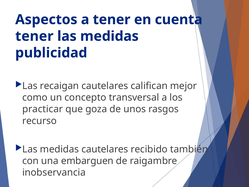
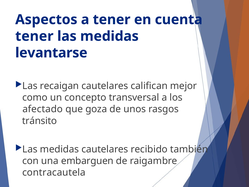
publicidad: publicidad -> levantarse (51, 53)
practicar: practicar -> afectado (43, 109)
recurso: recurso -> tránsito (40, 121)
inobservancia: inobservancia -> contracautela (54, 172)
